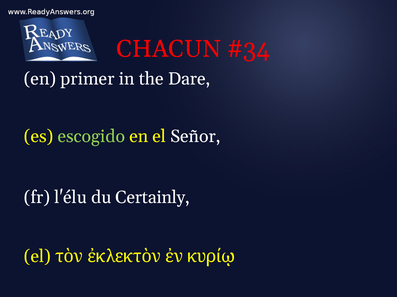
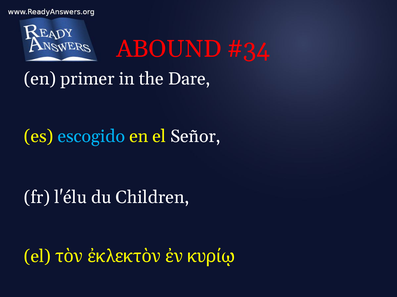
CHACUN: CHACUN -> ABOUND (169, 49)
escogido colour: light green -> light blue (91, 137)
Certainly: Certainly -> Children (153, 198)
